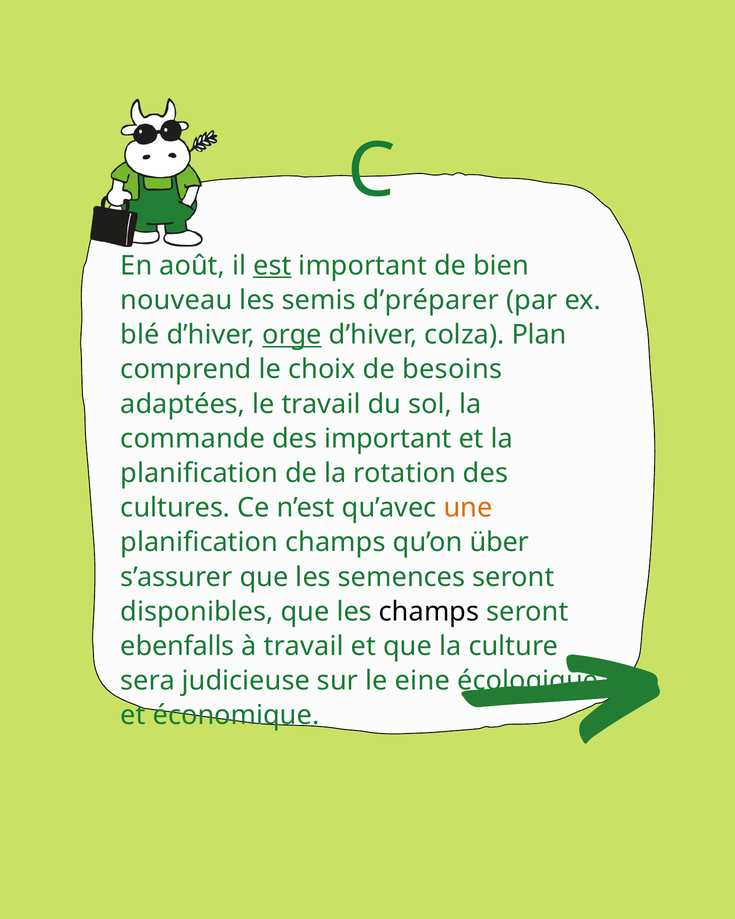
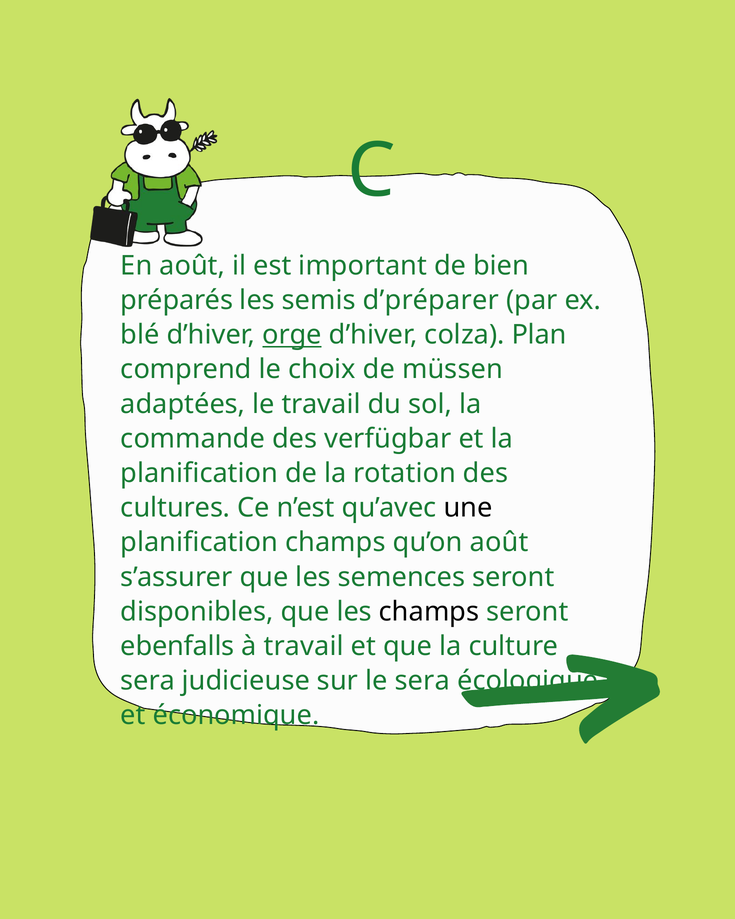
est underline: present -> none (272, 265)
nouveau: nouveau -> préparés (177, 300)
besoins: besoins -> müssen (452, 369)
des important: important -> verfügbar (388, 438)
une colour: orange -> black (468, 507)
qu’on über: über -> août (499, 542)
le eine: eine -> sera (422, 680)
